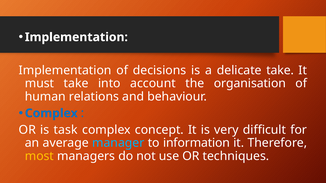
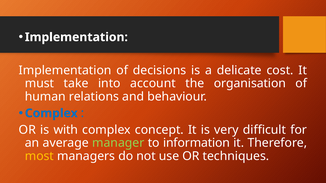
delicate take: take -> cost (280, 70)
task: task -> with (66, 130)
manager colour: light blue -> light green (118, 143)
